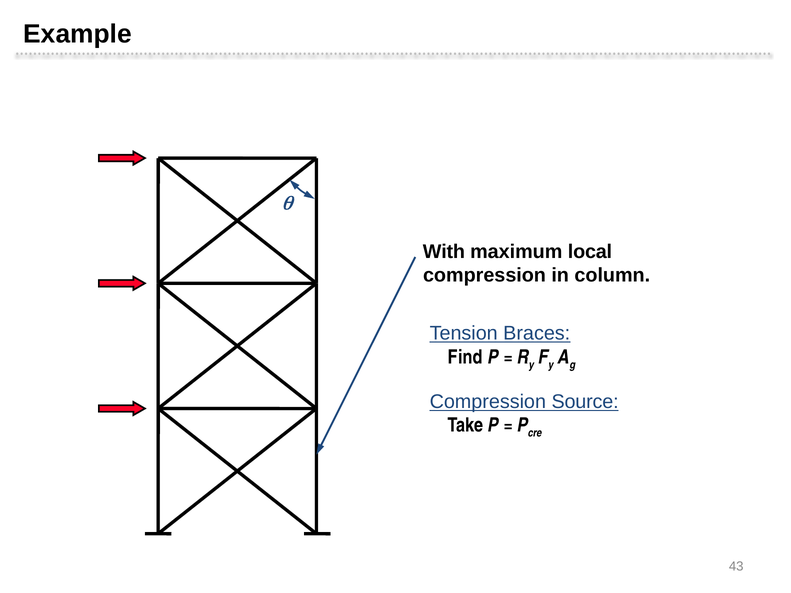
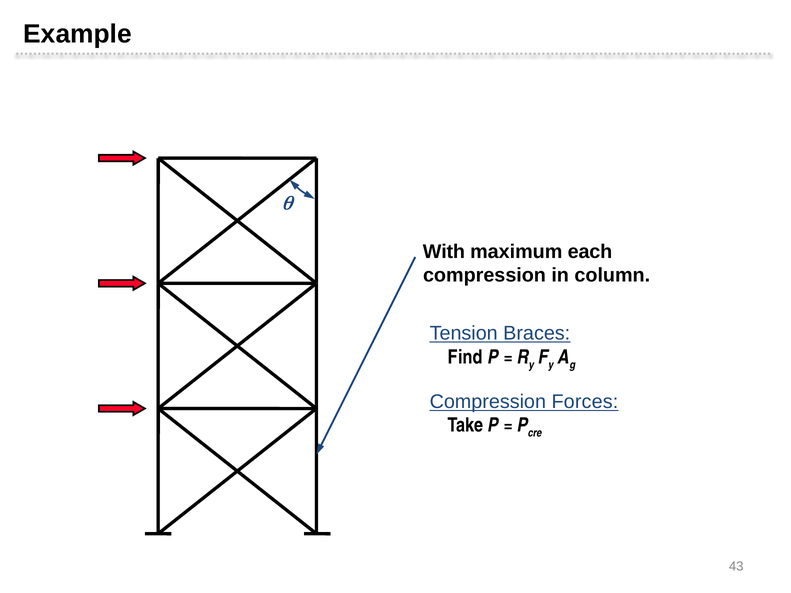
local: local -> each (590, 252)
Source: Source -> Forces (585, 402)
